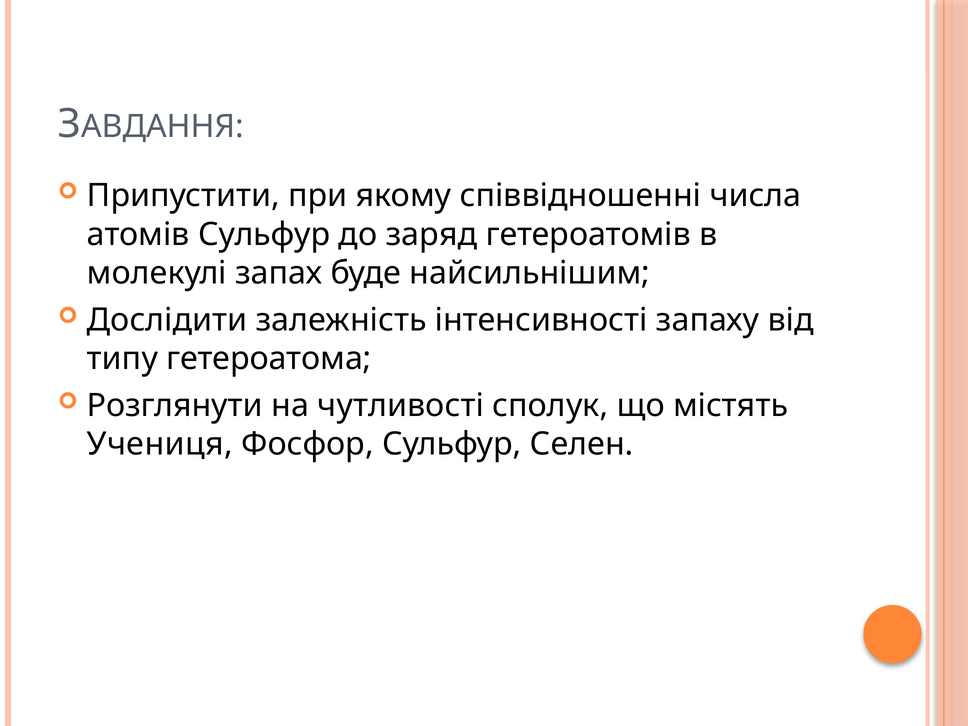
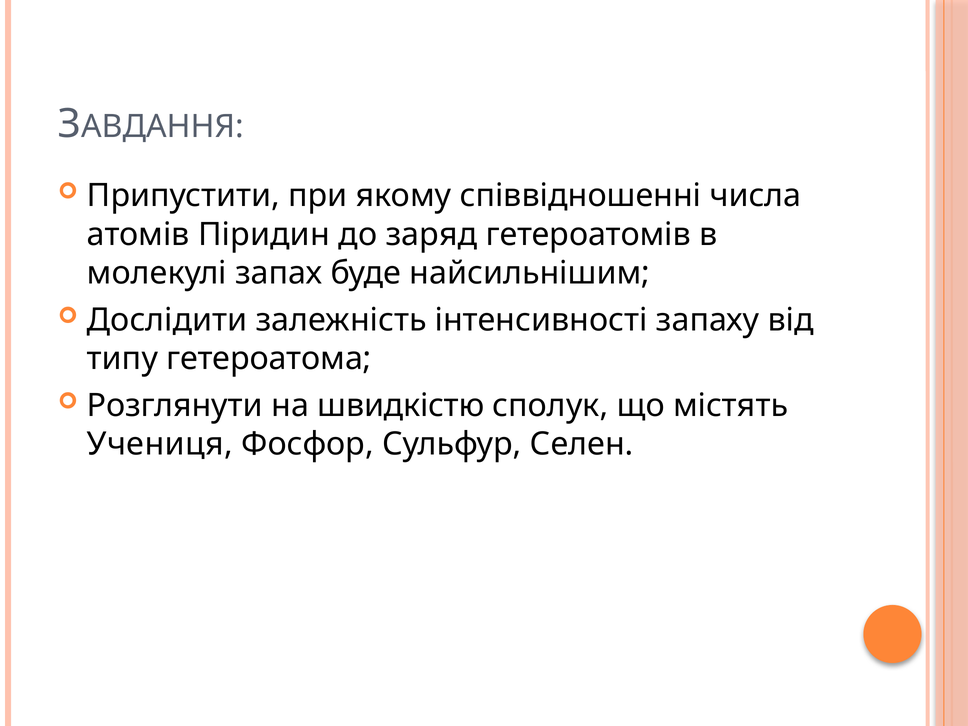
атомів Сульфур: Сульфур -> Піридин (264, 235)
чутливості: чутливості -> швидкістю (401, 406)
